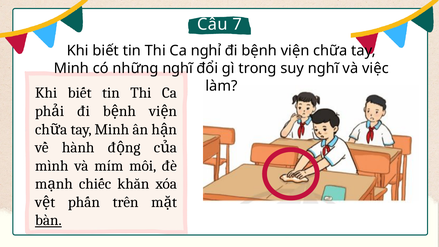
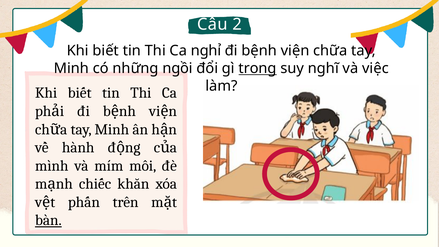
7: 7 -> 2 (237, 25)
những nghĩ: nghĩ -> ngồi (178, 68)
trong underline: none -> present (258, 68)
